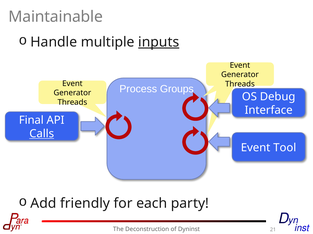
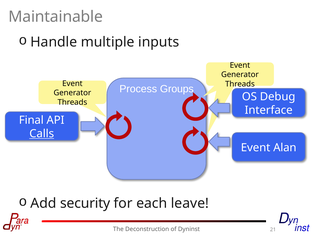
inputs underline: present -> none (159, 42)
Tool: Tool -> Alan (285, 148)
friendly: friendly -> security (85, 204)
party: party -> leave (190, 204)
